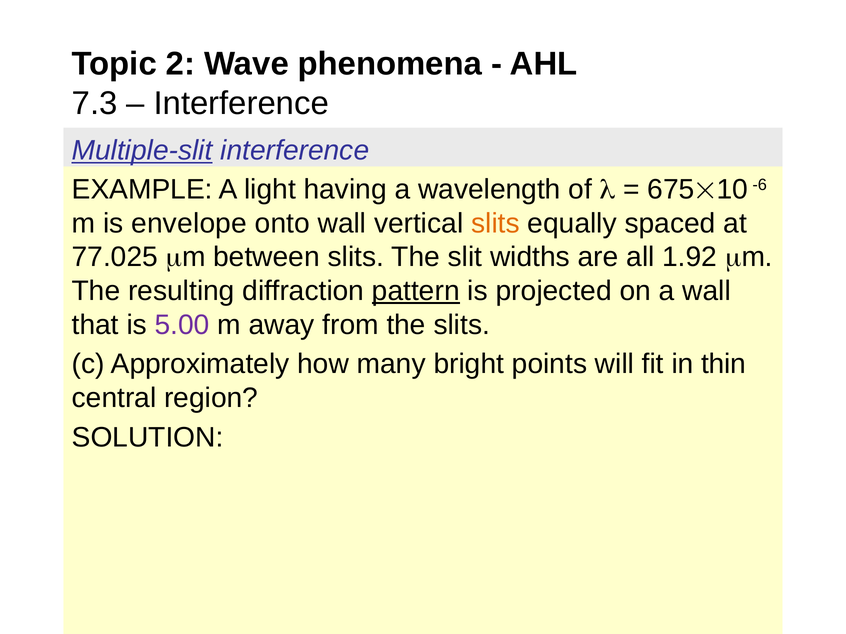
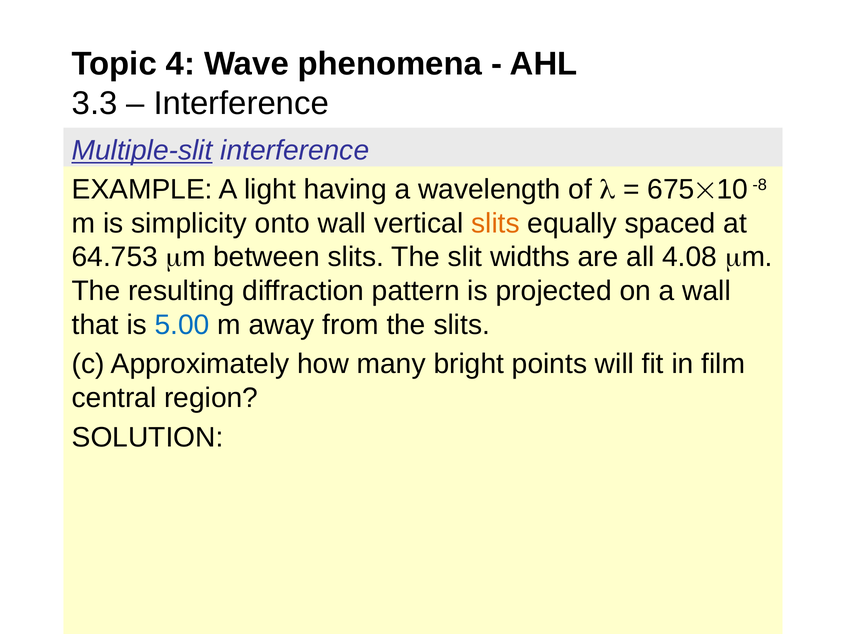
2: 2 -> 4 (180, 64)
7.3: 7.3 -> 3.3 (95, 104)
-6: -6 -> -8 (760, 185)
envelope: envelope -> simplicity (189, 223)
77.025: 77.025 -> 64.753 (115, 257)
1.92: 1.92 -> 4.08 (690, 257)
pattern underline: present -> none (416, 291)
5.00 colour: purple -> blue (182, 325)
thin: thin -> film (723, 364)
